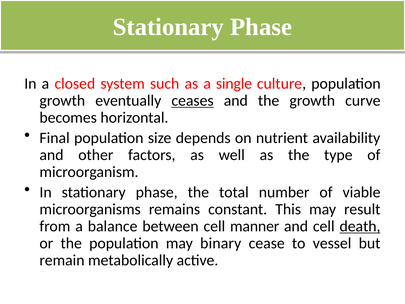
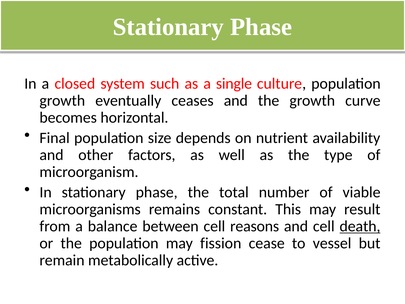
ceases underline: present -> none (193, 100)
manner: manner -> reasons (255, 226)
binary: binary -> fission (221, 243)
